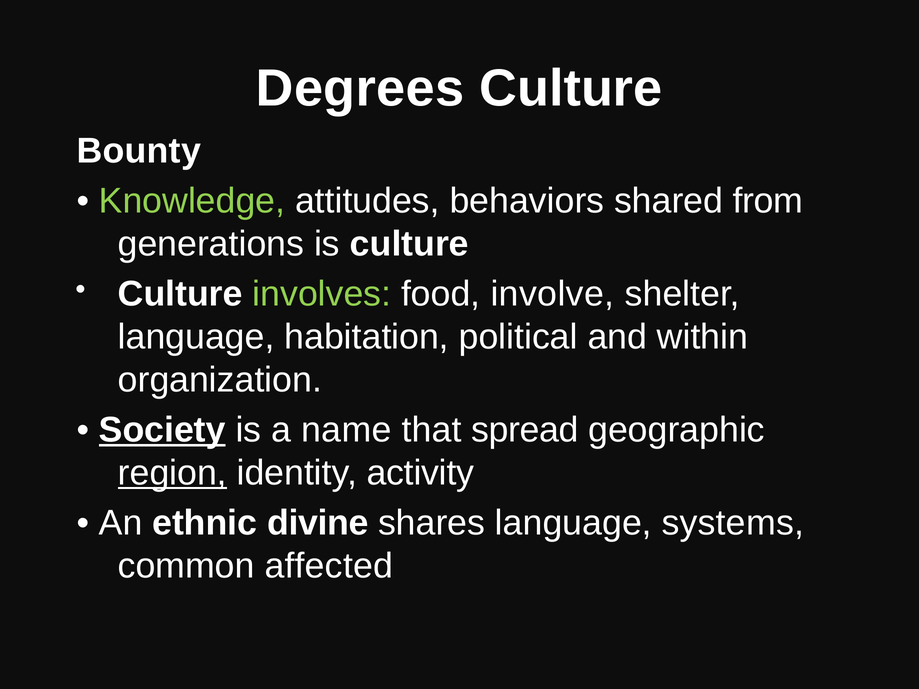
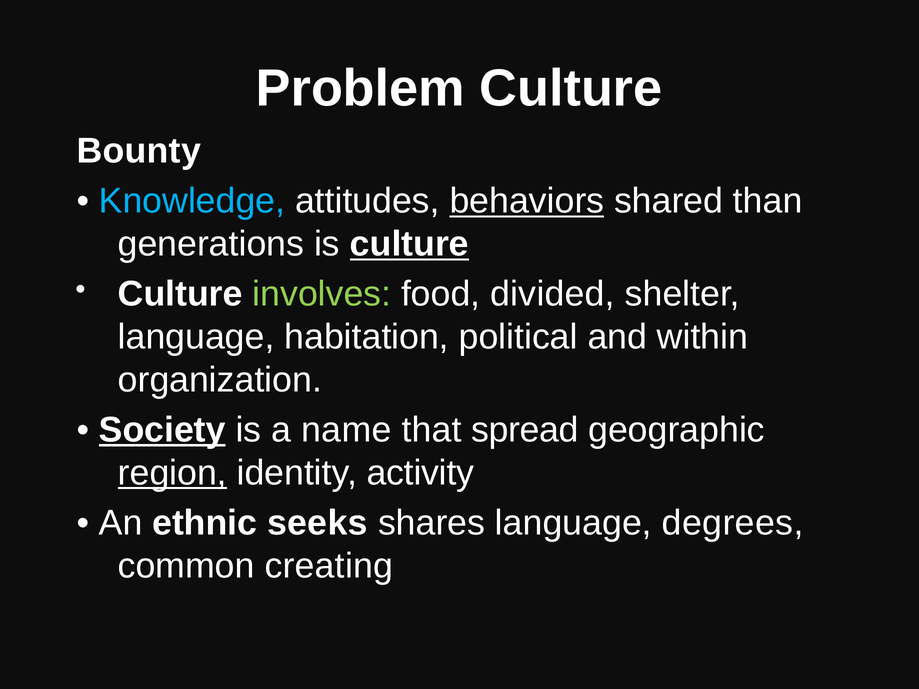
Degrees: Degrees -> Problem (360, 89)
Knowledge colour: light green -> light blue (192, 201)
behaviors underline: none -> present (527, 201)
from: from -> than (768, 201)
culture underline: none -> present (409, 244)
involve: involve -> divided (553, 294)
divine: divine -> seeks (317, 523)
systems: systems -> degrees (733, 523)
affected: affected -> creating (329, 566)
